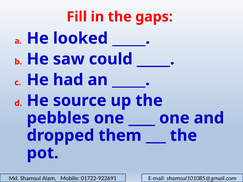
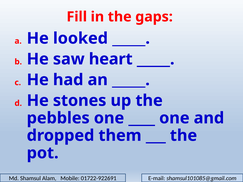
could: could -> heart (111, 59)
source: source -> stones (80, 101)
